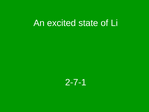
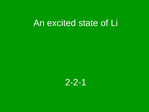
2-7-1: 2-7-1 -> 2-2-1 (76, 82)
